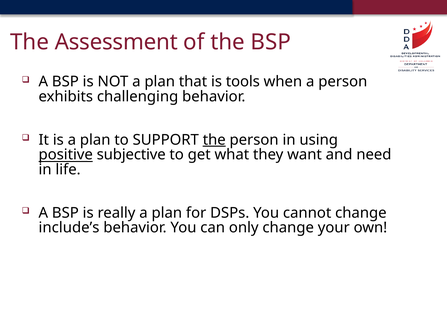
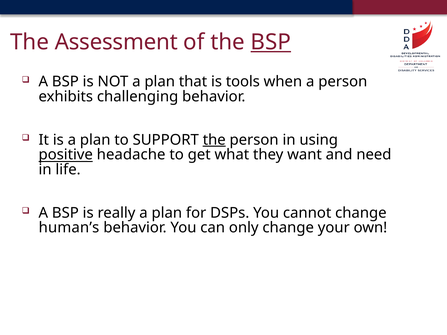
BSP underline: none -> present (271, 42)
subjective: subjective -> headache (131, 155)
include’s: include’s -> human’s (69, 228)
